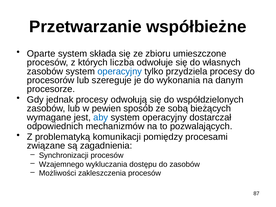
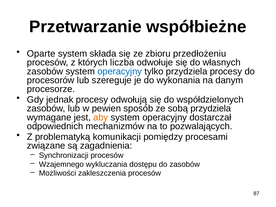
umieszczone: umieszczone -> przedłożeniu (200, 54)
sobą bieżących: bieżących -> przydziela (211, 109)
aby colour: blue -> orange (101, 117)
